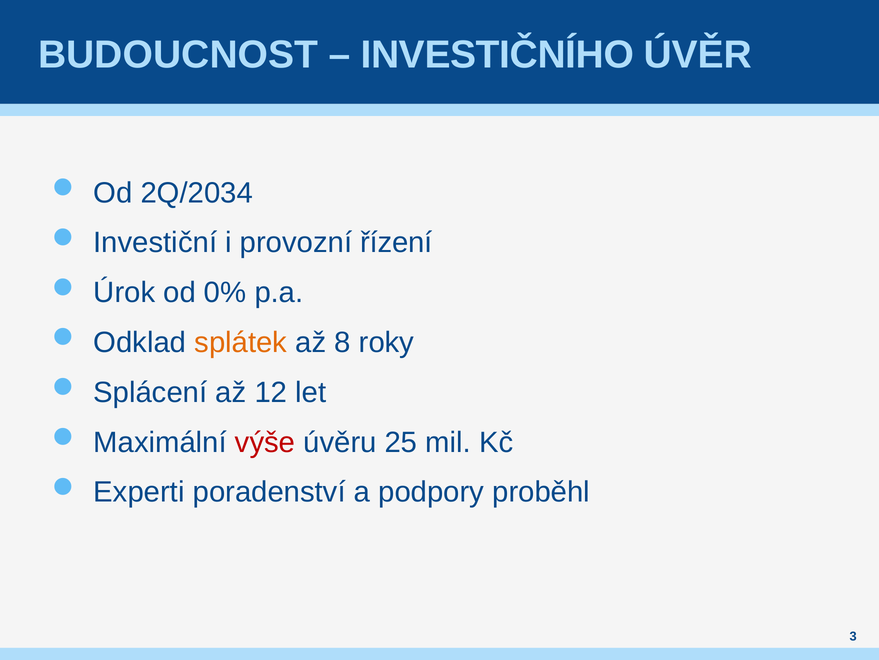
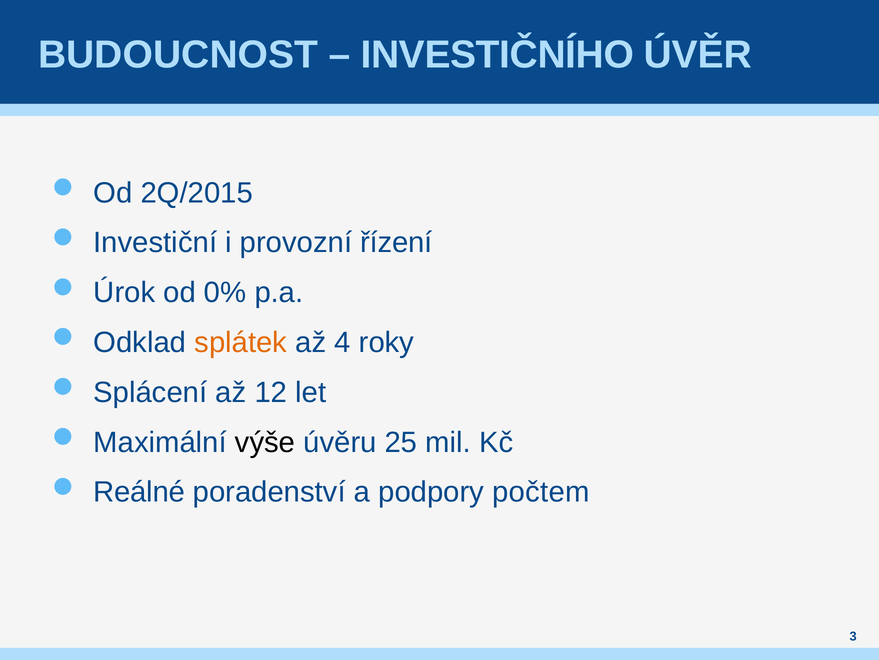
2Q/2034: 2Q/2034 -> 2Q/2015 (197, 193)
8: 8 -> 4 (343, 342)
výše colour: red -> black (265, 442)
Experti: Experti -> Reálné (139, 492)
proběhl: proběhl -> počtem (541, 492)
